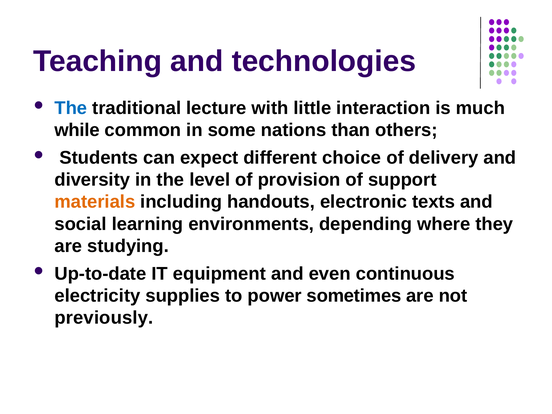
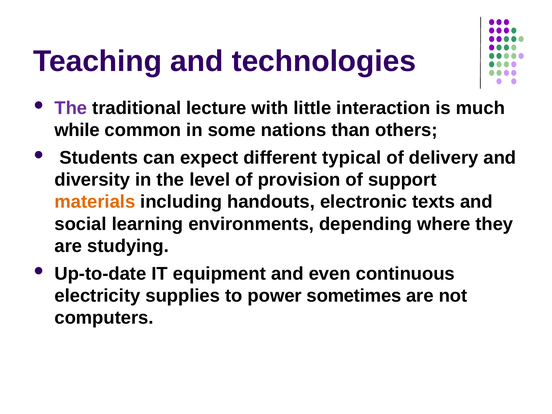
The colour: blue -> purple (71, 108)
choice: choice -> typical (352, 158)
previously: previously -> computers (104, 318)
